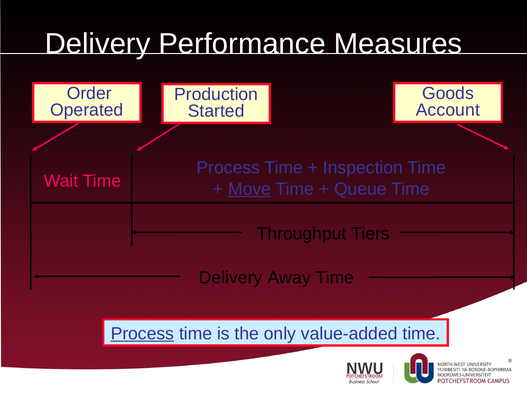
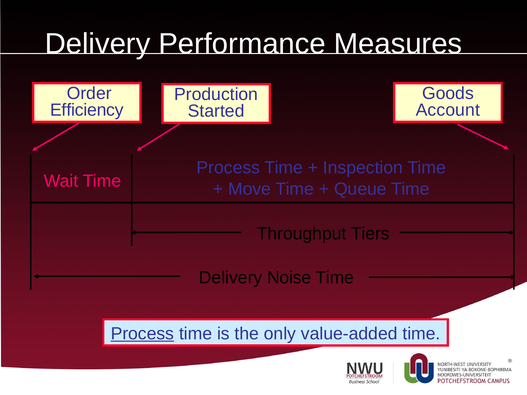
Operated: Operated -> Efficiency (87, 110)
Move underline: present -> none (250, 189)
Away: Away -> Noise (289, 278)
